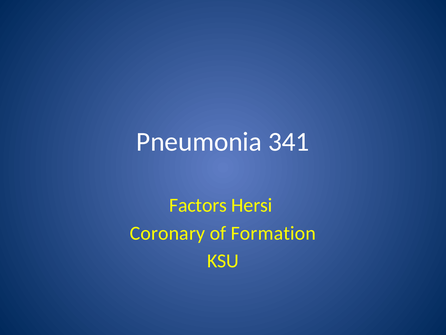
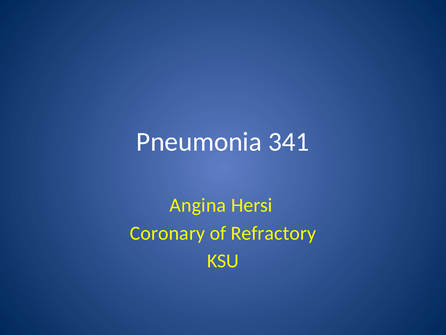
Factors: Factors -> Angina (198, 205)
Formation: Formation -> Refractory (273, 233)
